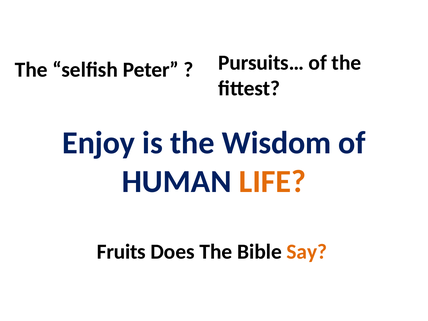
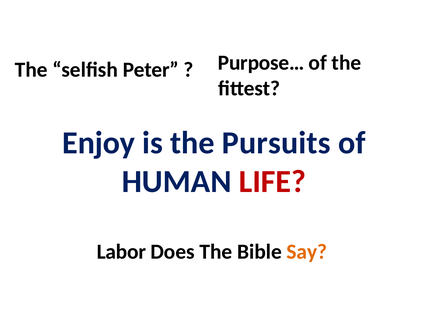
Pursuits…: Pursuits… -> Purpose… (261, 63)
Wisdom: Wisdom -> Pursuits (276, 143)
LIFE colour: orange -> red (272, 182)
Fruits: Fruits -> Labor (121, 252)
